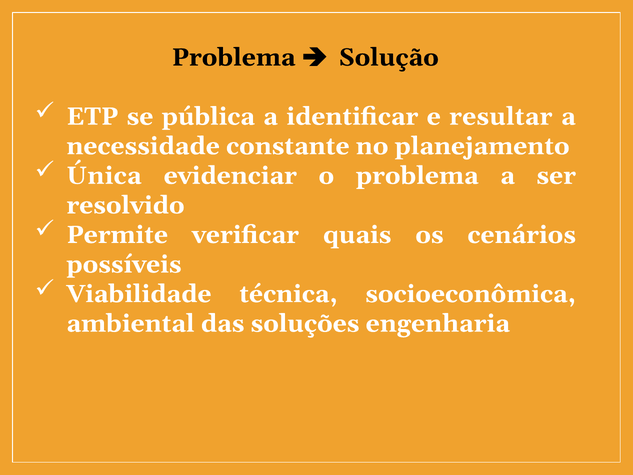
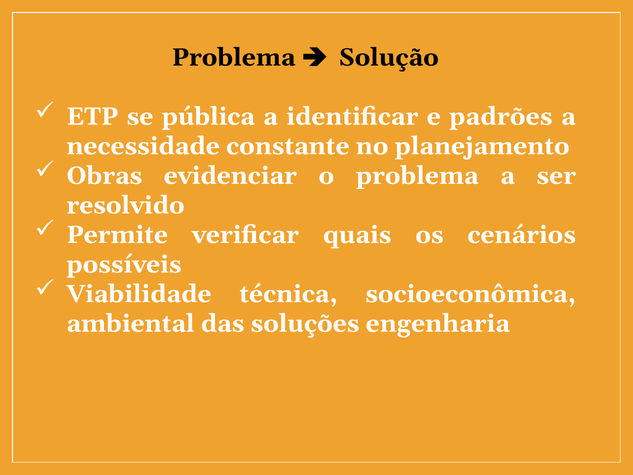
resultar: resultar -> padrões (501, 116)
Única: Única -> Obras (104, 176)
